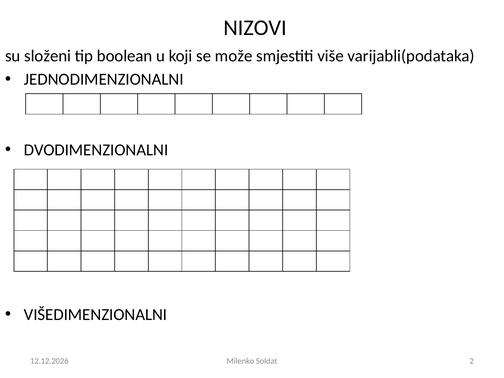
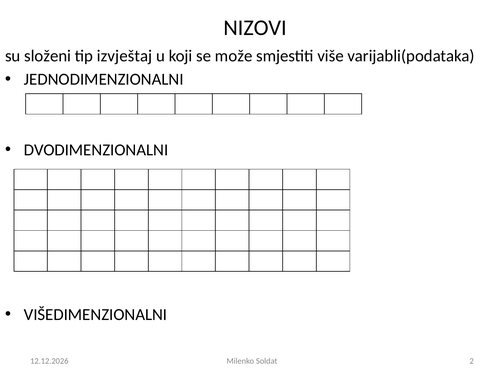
boolean: boolean -> izvještaj (125, 56)
